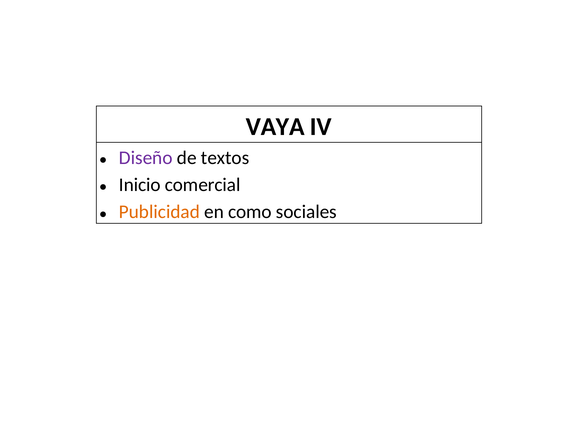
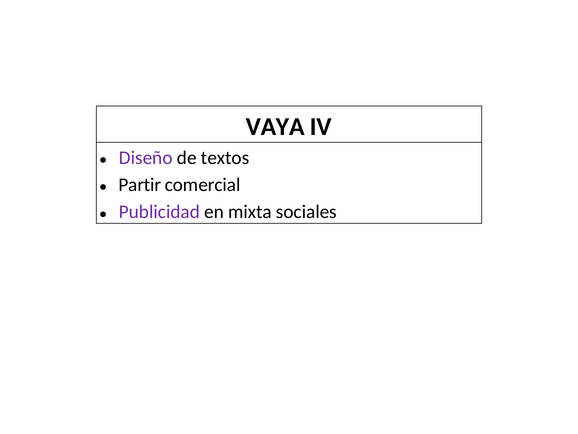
Inicio: Inicio -> Partir (140, 185)
Publicidad colour: orange -> purple (159, 212)
como: como -> mixta (250, 212)
